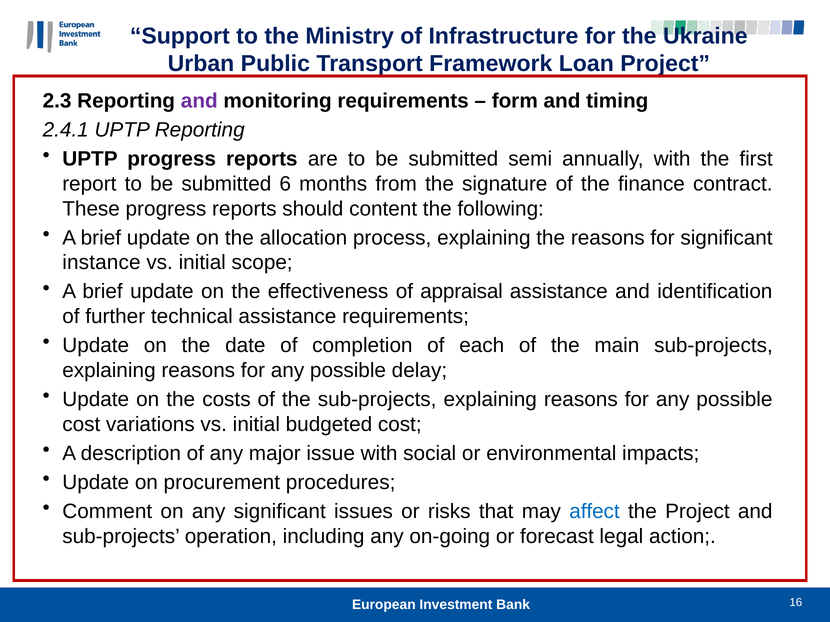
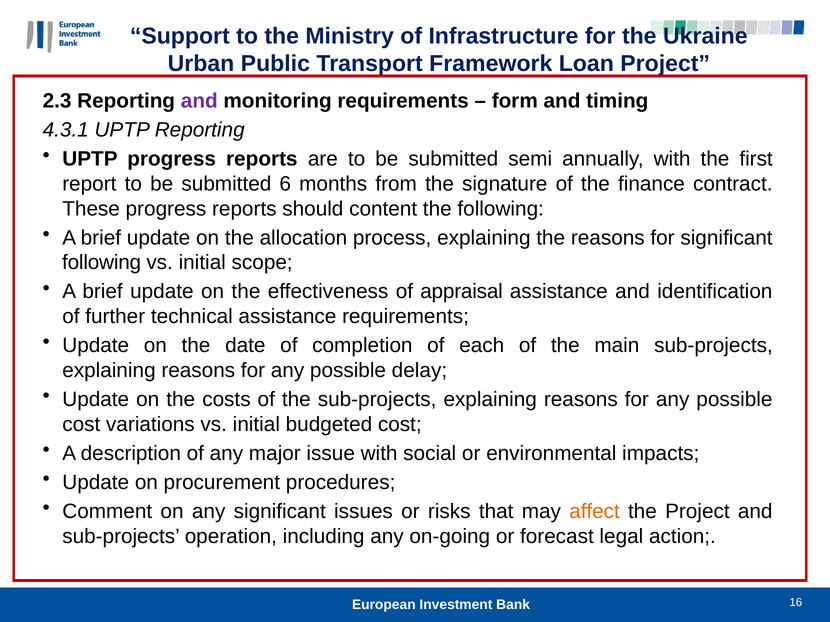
2.4.1: 2.4.1 -> 4.3.1 (66, 130)
instance: instance -> following (102, 263)
affect colour: blue -> orange (595, 512)
